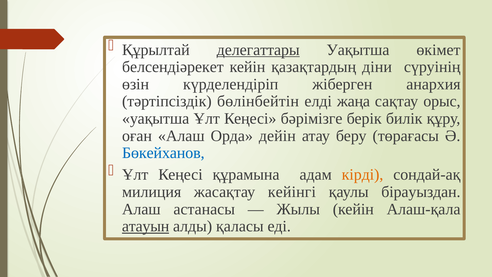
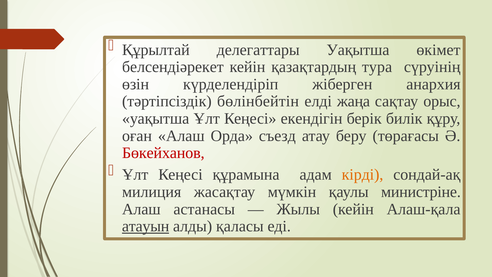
делегаттары underline: present -> none (258, 50)
діни: діни -> тура (377, 67)
бәрімізге: бәрімізге -> екендігін (312, 118)
дейін: дейін -> съезд (277, 136)
Бөкейханов colour: blue -> red (163, 153)
кейінгі: кейінгі -> мүмкін (292, 192)
бірауыздан: бірауыздан -> министріне (421, 192)
